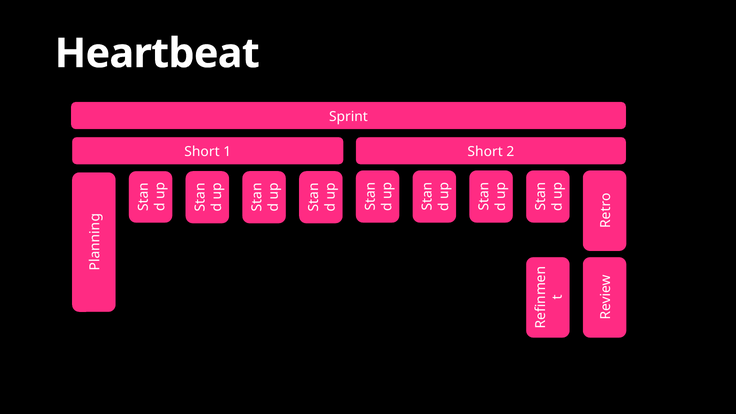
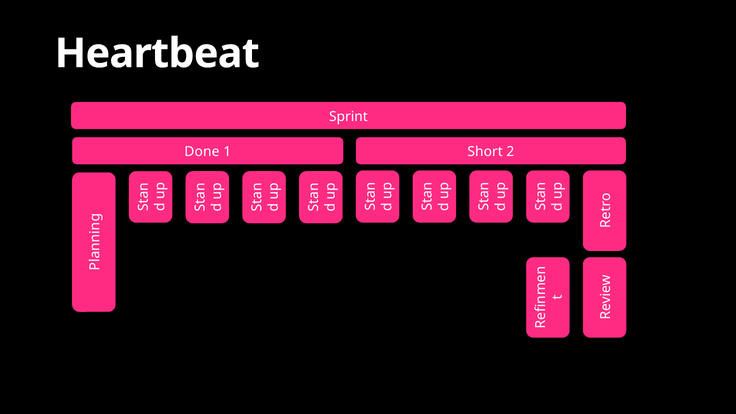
Short: Short -> Done (202, 152)
